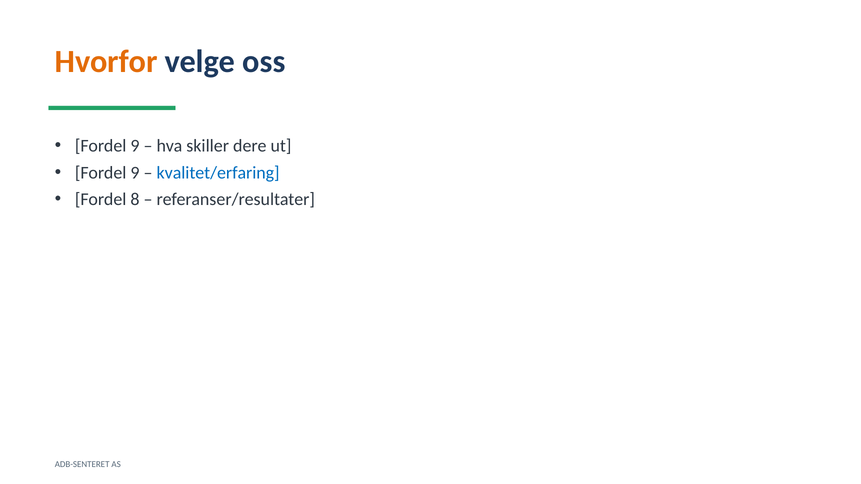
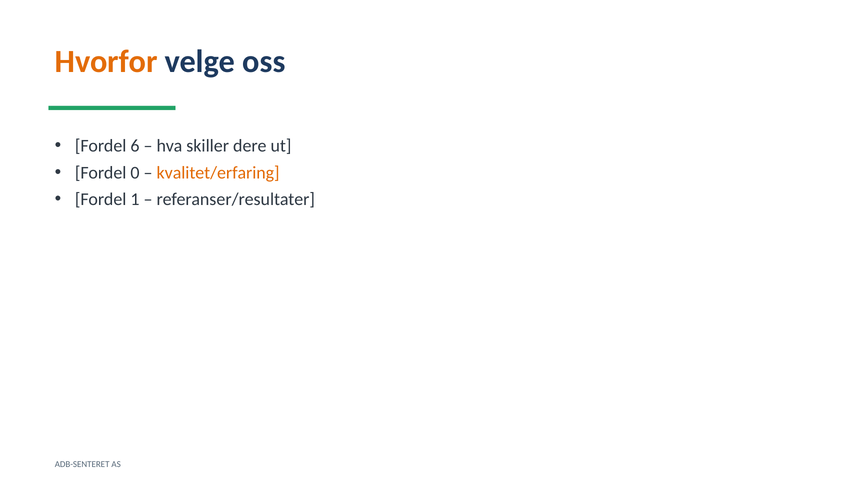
9: 9 -> 6 (135, 146)
9: 9 -> 0 (135, 173)
kvalitet/erfaring colour: blue -> orange (218, 173)
8: 8 -> 1 (135, 200)
